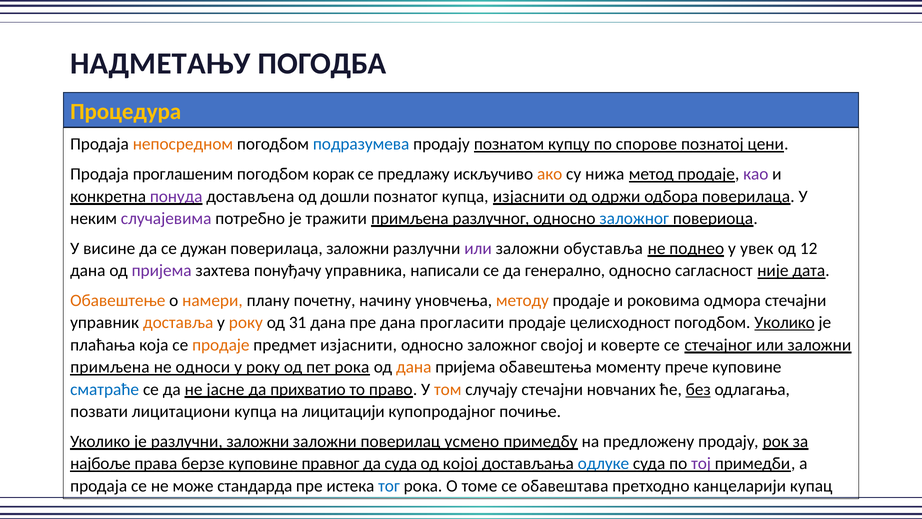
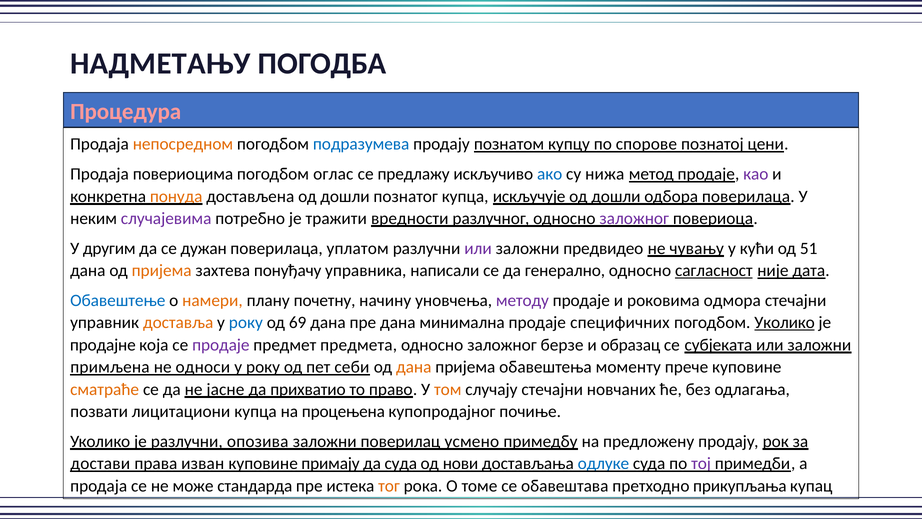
Процедура colour: yellow -> pink (126, 111)
проглашеним: проглашеним -> повериоцима (183, 174)
корак: корак -> оглас (333, 174)
ако colour: orange -> blue (550, 174)
понуда colour: purple -> orange (176, 196)
купца изјаснити: изјаснити -> искључује (529, 196)
одржи: одржи -> дошли (616, 196)
тражити примљена: примљена -> вредности (410, 218)
заложног colour: blue -> purple (634, 218)
висине: висине -> другим (109, 248)
поверилаца заложни: заложни -> уплатом (358, 248)
обуставља: обуставља -> предвидео (603, 248)
поднео: поднео -> чувању (697, 248)
увек: увек -> кући (757, 248)
12: 12 -> 51 (809, 248)
пријема colour: purple -> orange (162, 270)
сагласност underline: none -> present (714, 270)
Обавештење colour: orange -> blue (118, 300)
методу colour: orange -> purple (522, 300)
року colour: orange -> blue (246, 323)
31: 31 -> 69 (298, 323)
прогласити: прогласити -> минимална (462, 323)
целисходност: целисходност -> специфичних (620, 323)
плаћања: плаћања -> продајне (103, 345)
продаје colour: orange -> purple (221, 345)
предмет изјаснити: изјаснити -> предмета (359, 345)
својој: својој -> берзе (562, 345)
коверте: коверте -> образац (630, 345)
стечајног: стечајног -> субјеката (718, 345)
пет рока: рока -> себи (352, 367)
сматраће colour: blue -> orange (105, 389)
без underline: present -> none (698, 389)
лицитацији: лицитацији -> процењена (343, 411)
разлучни заложни: заложни -> опозива (258, 441)
најбоље: најбоље -> достави (100, 463)
берзе: берзе -> изван (203, 463)
правног: правног -> примају (331, 463)
којој: којој -> нови (461, 463)
тог colour: blue -> orange (389, 486)
канцеларији: канцеларији -> прикупљања (740, 486)
